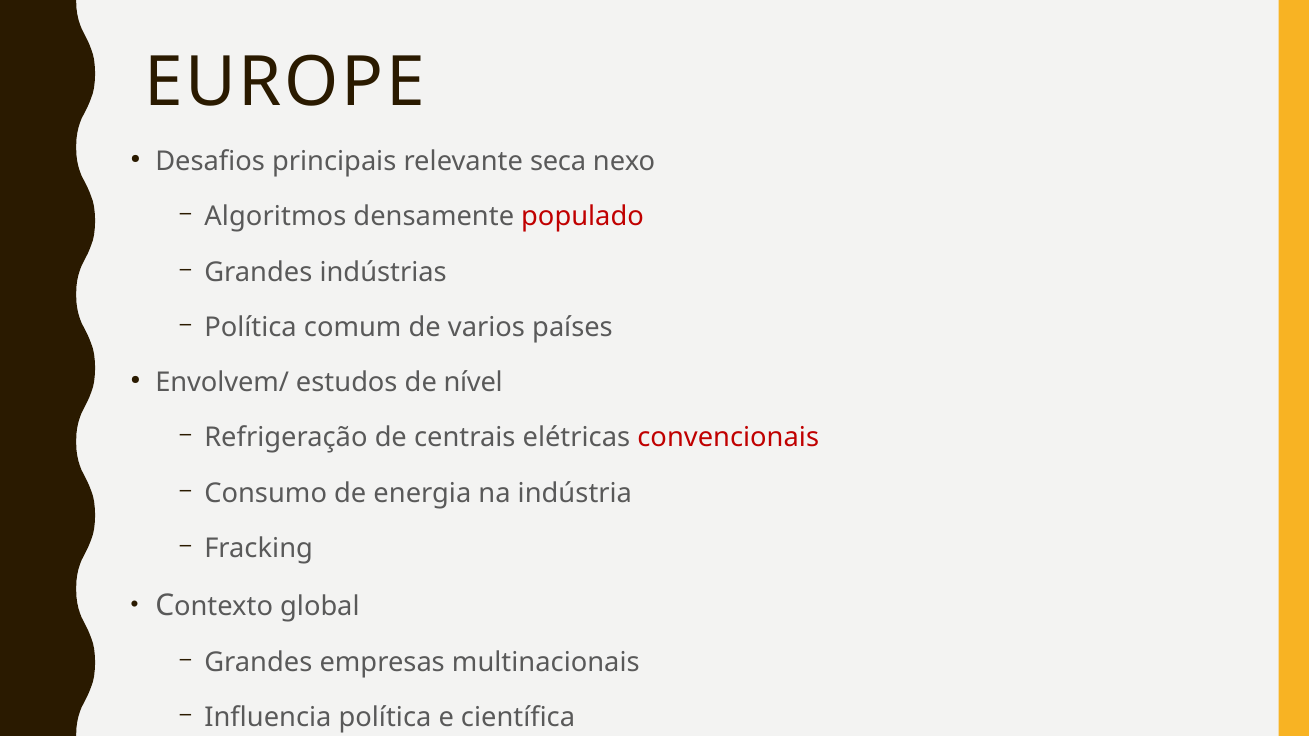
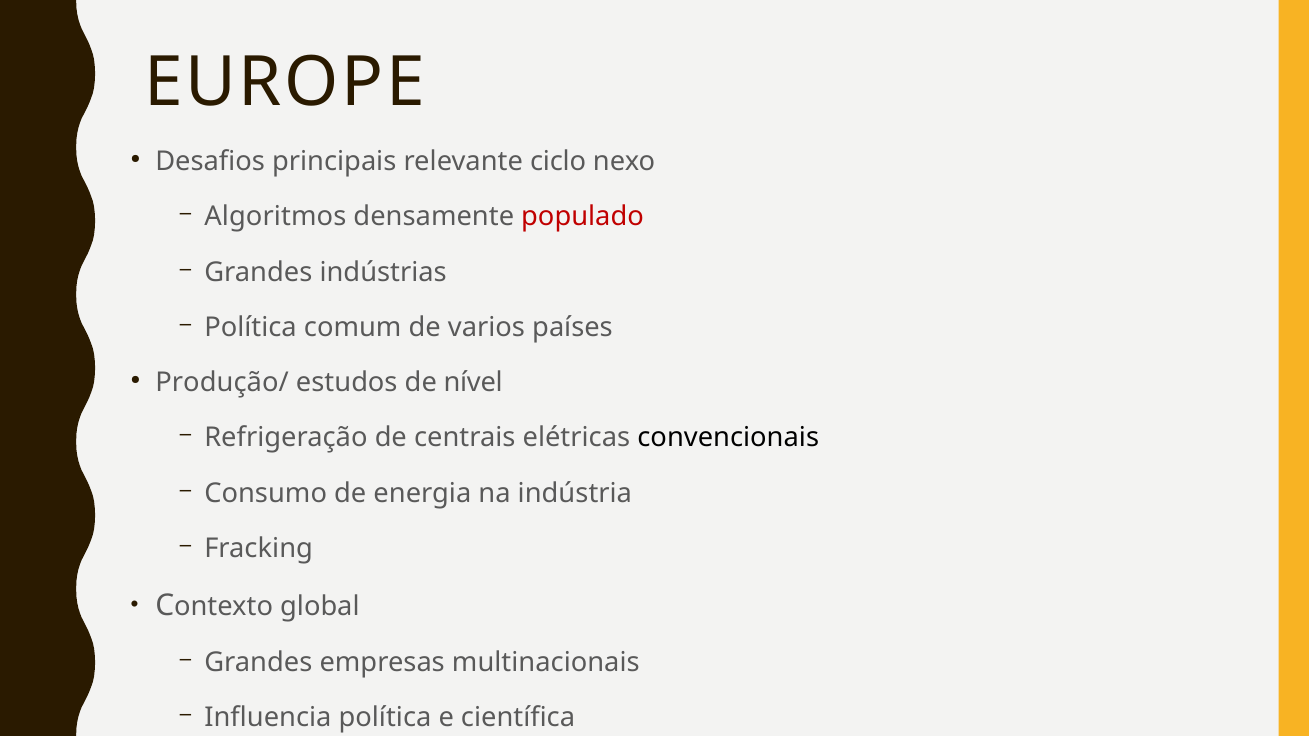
seca: seca -> ciclo (558, 162)
Envolvem/: Envolvem/ -> Produção/ (222, 383)
convencionais colour: red -> black (728, 438)
